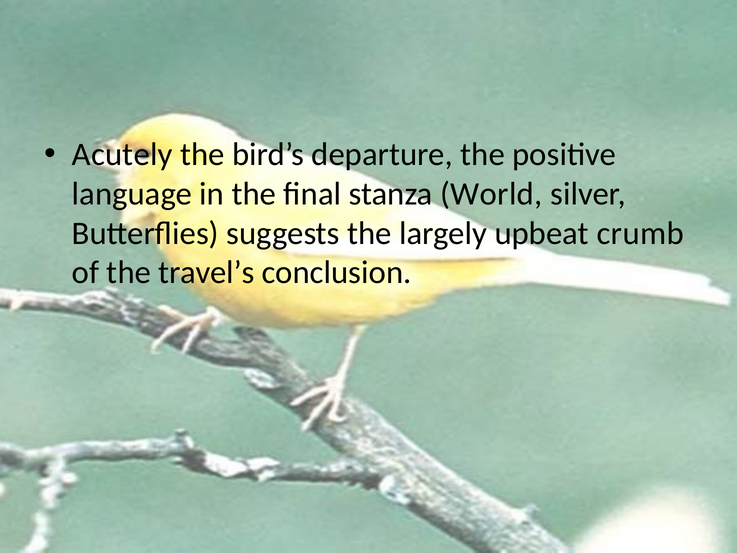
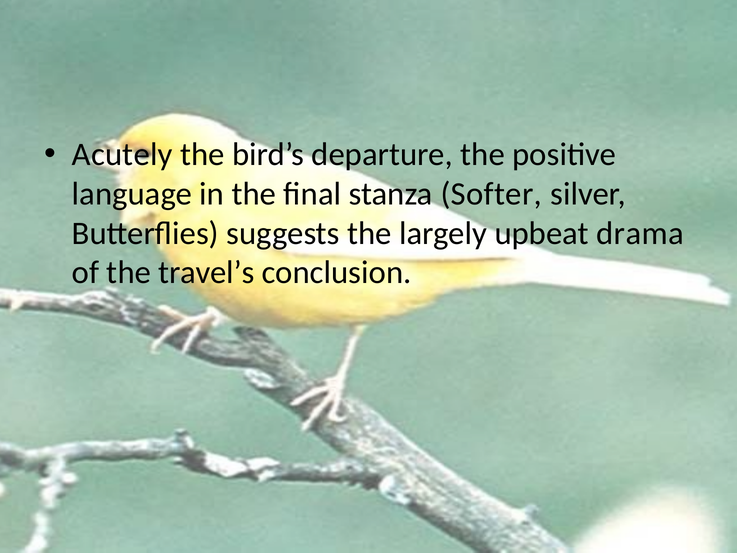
World: World -> Softer (491, 194)
crumb: crumb -> drama (640, 233)
